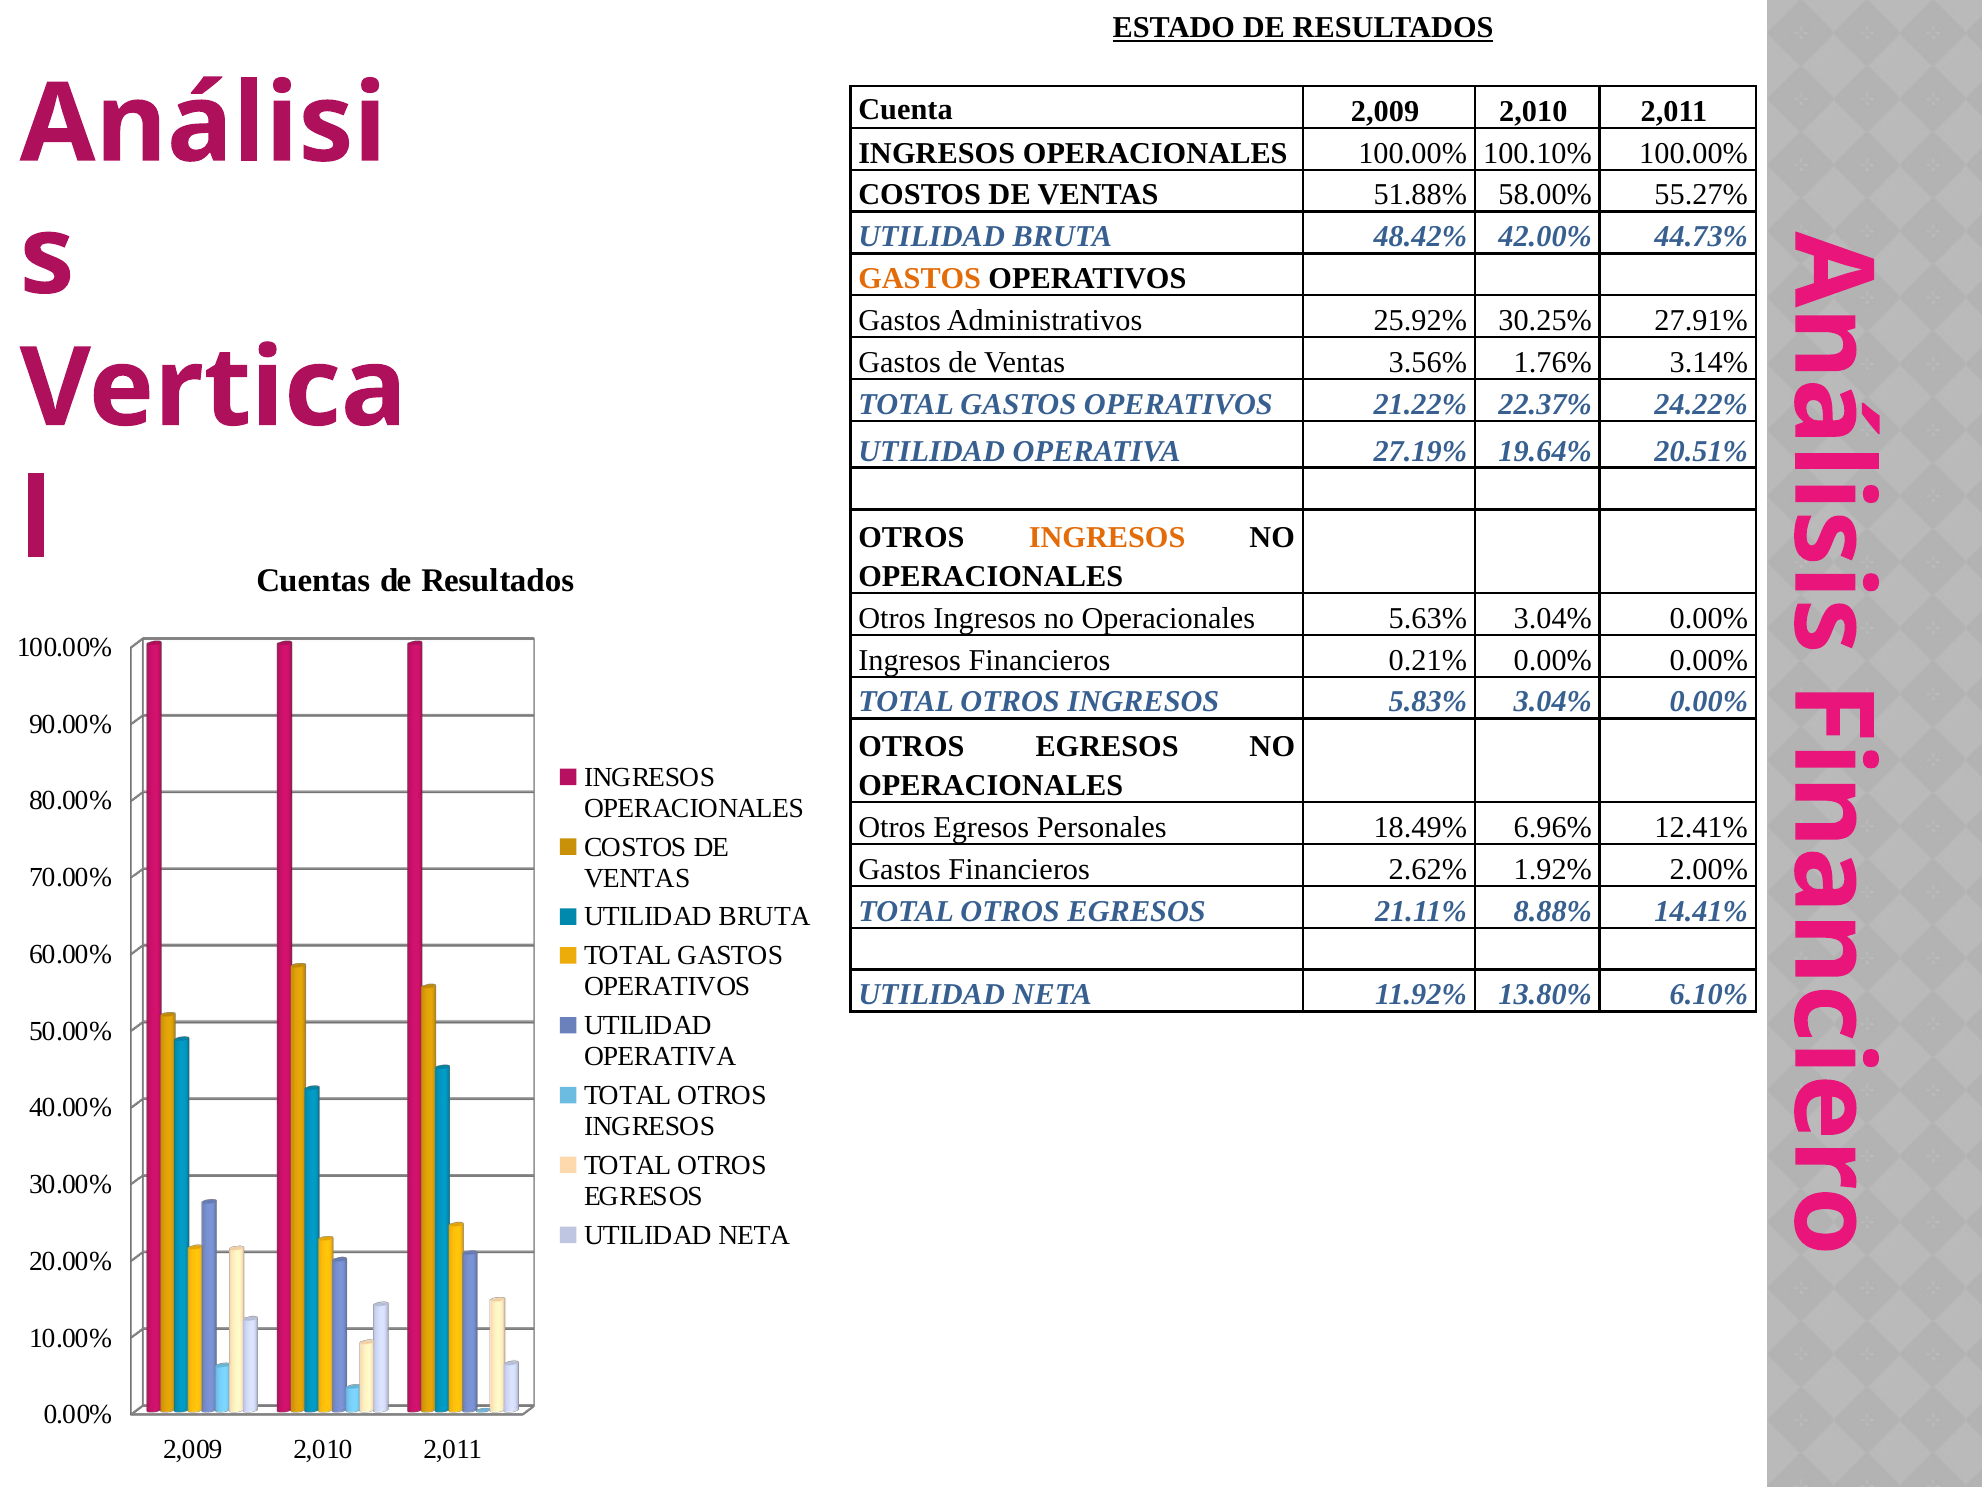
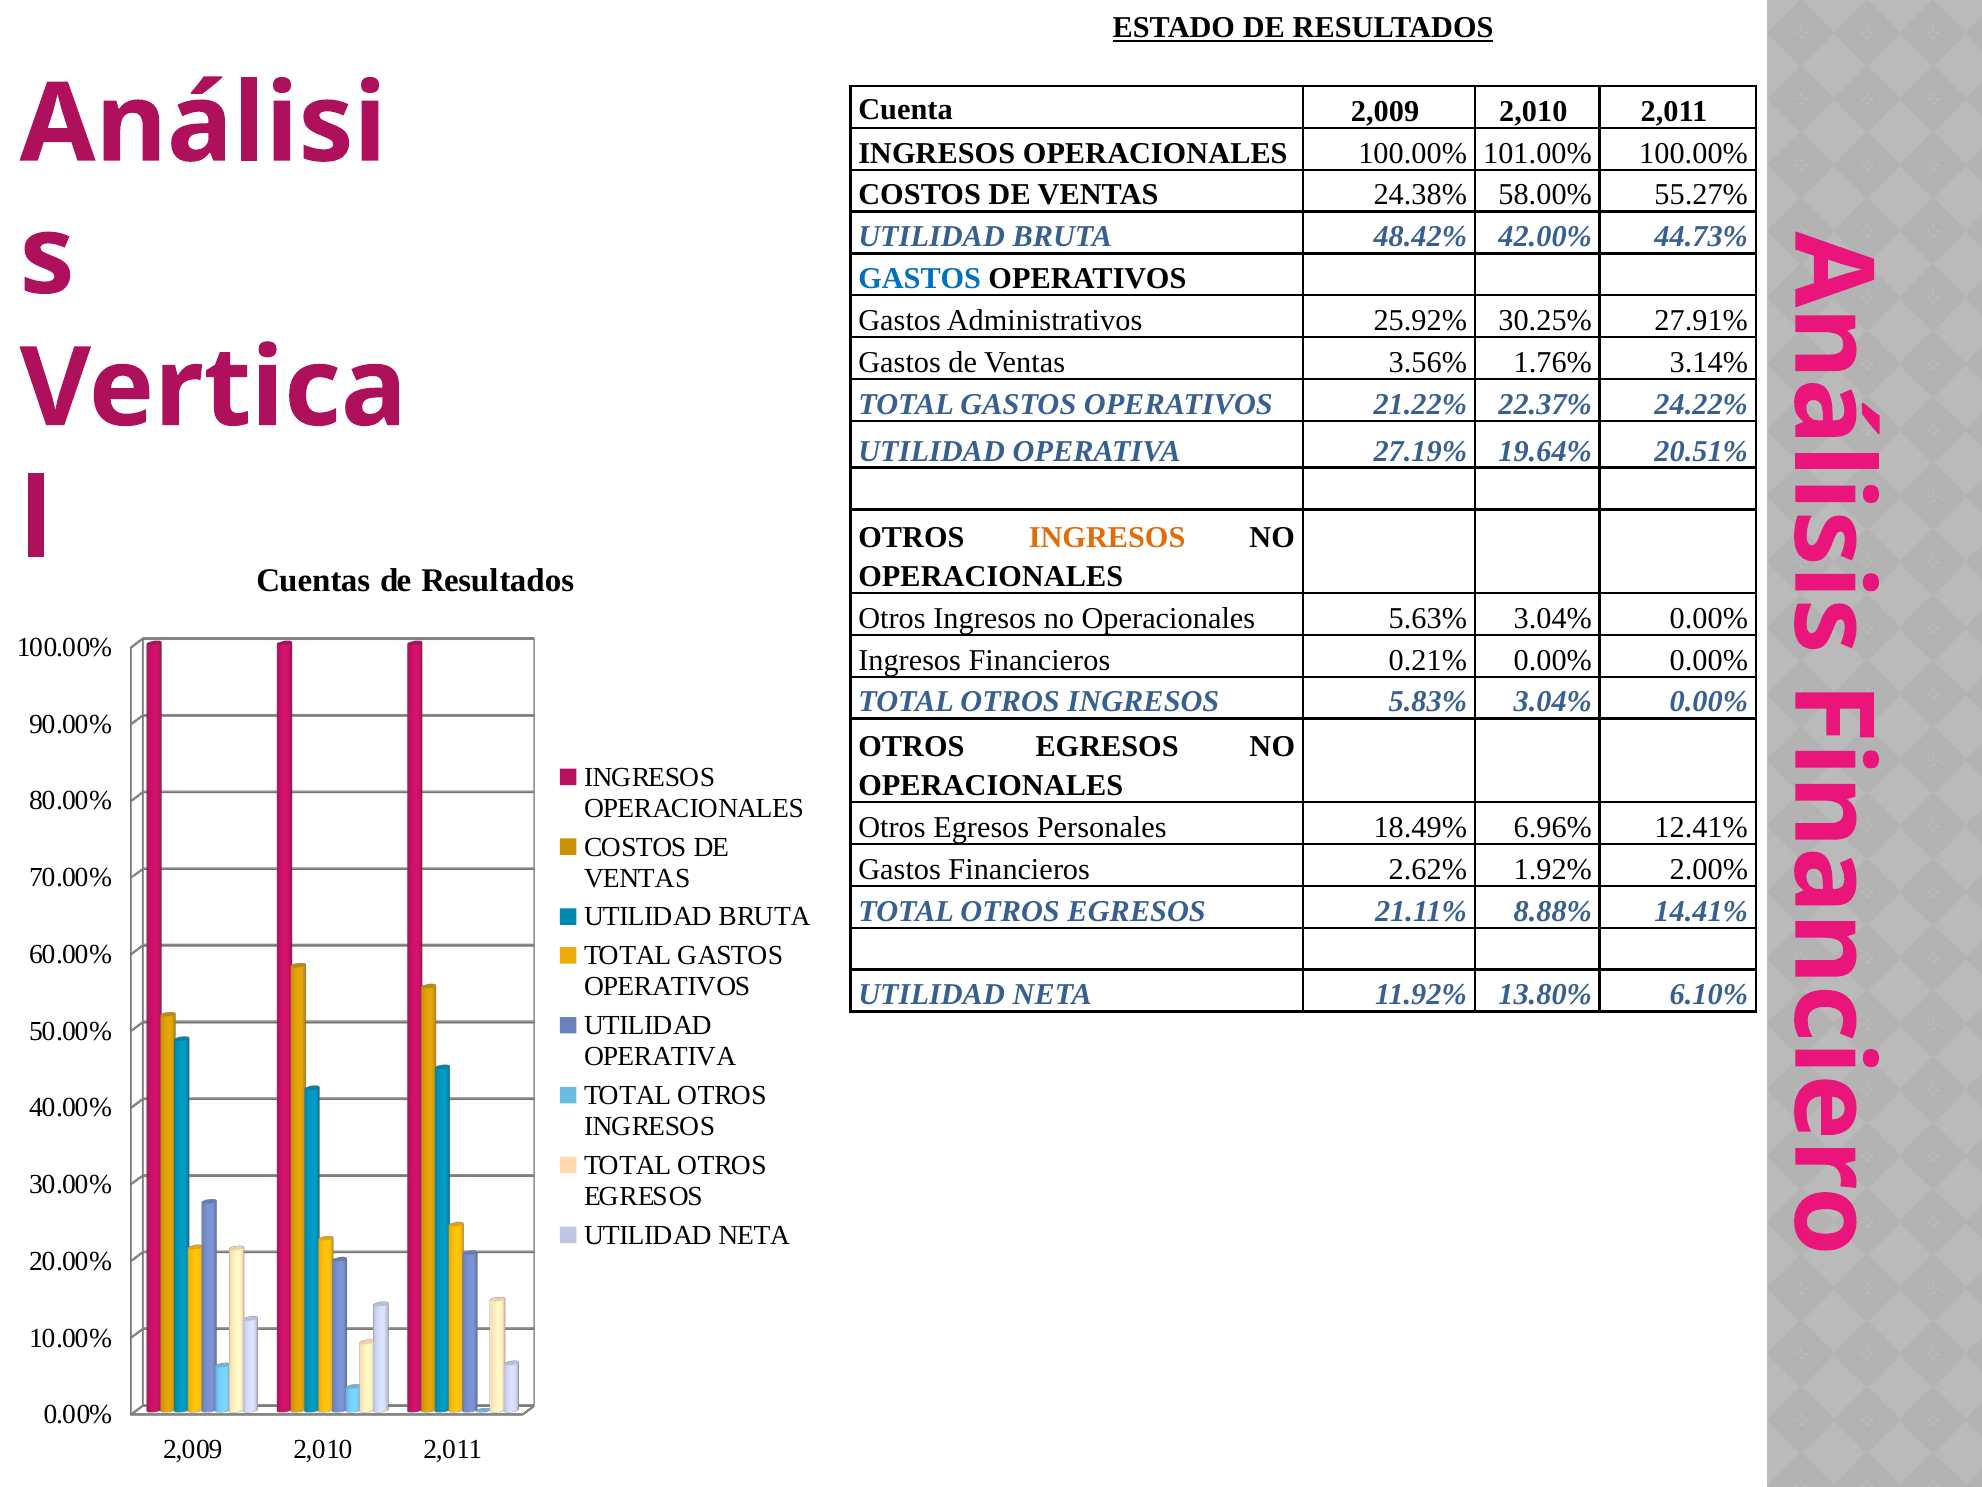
100.10%: 100.10% -> 101.00% (1537, 153)
51.88%: 51.88% -> 24.38% (1420, 195)
GASTOS colour: orange -> blue (920, 279)
